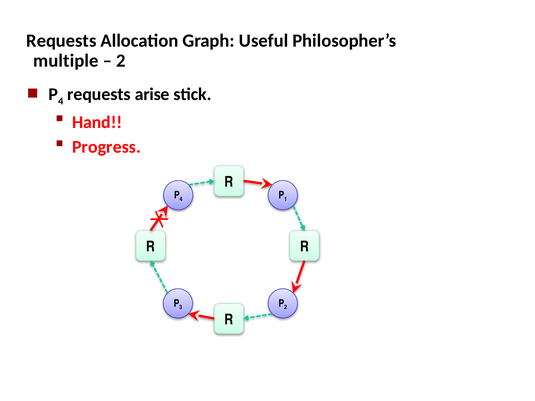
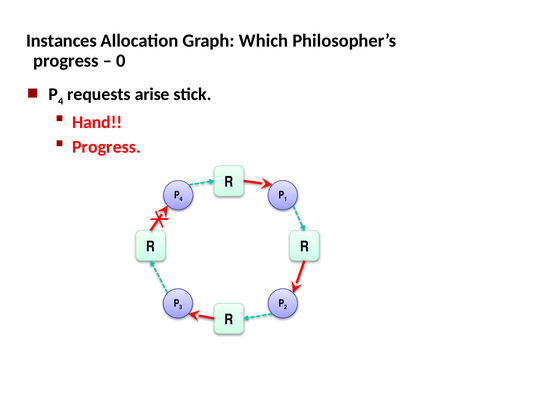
Requests: Requests -> Instances (61, 41)
Useful: Useful -> Which (264, 41)
multiple: multiple -> progress (66, 61)
2: 2 -> 0 (121, 61)
